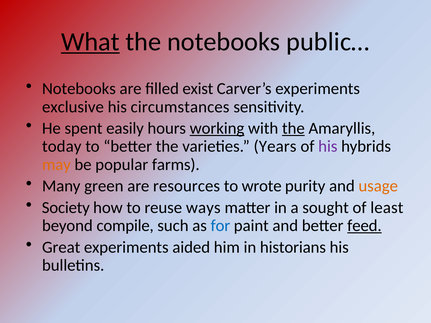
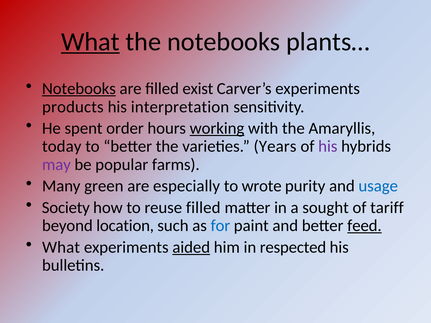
public…: public… -> plants… (328, 42)
Notebooks underline: none -> present (79, 89)
exclusive: exclusive -> products (73, 107)
circumstances: circumstances -> interpretation (180, 107)
easily: easily -> order (125, 128)
the underline: present -> none (293, 128)
may colour: orange -> purple (56, 165)
resources: resources -> especially (187, 186)
usage colour: orange -> blue (378, 186)
reuse ways: ways -> filled (203, 208)
least: least -> tariff (387, 208)
compile: compile -> location (125, 226)
Great: Great -> What (61, 247)
aided underline: none -> present (191, 247)
historians: historians -> respected (293, 247)
